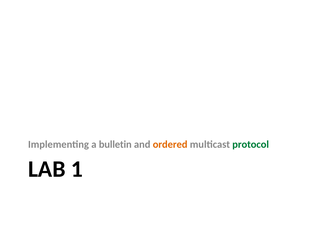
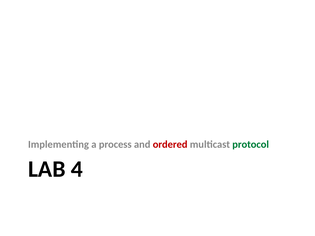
bulletin: bulletin -> process (115, 145)
ordered colour: orange -> red (170, 145)
1: 1 -> 4 (77, 169)
